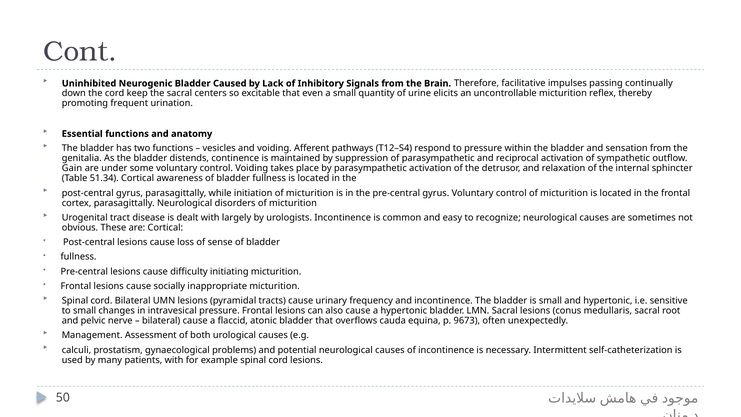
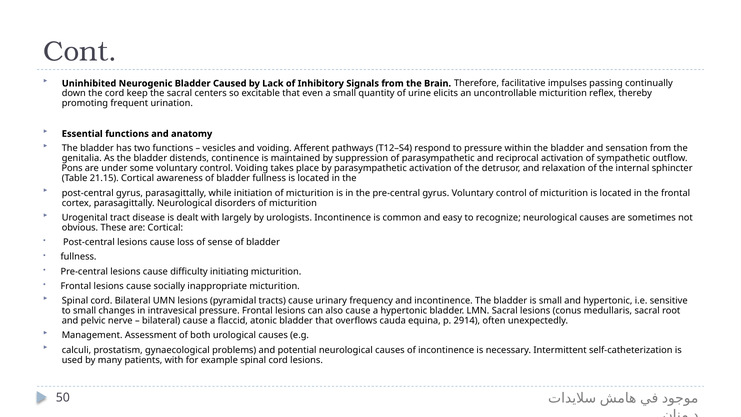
Gain: Gain -> Pons (72, 168)
51.34: 51.34 -> 21.15 (104, 178)
9673: 9673 -> 2914 (467, 321)
